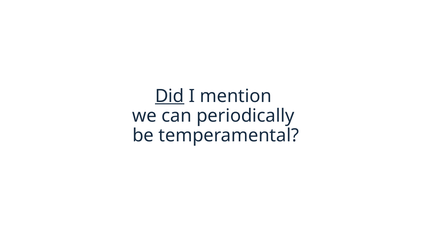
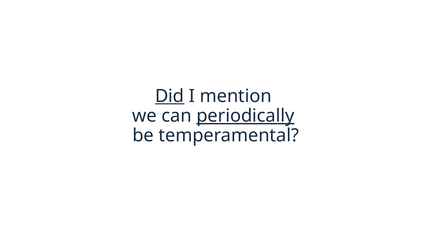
periodically underline: none -> present (245, 116)
